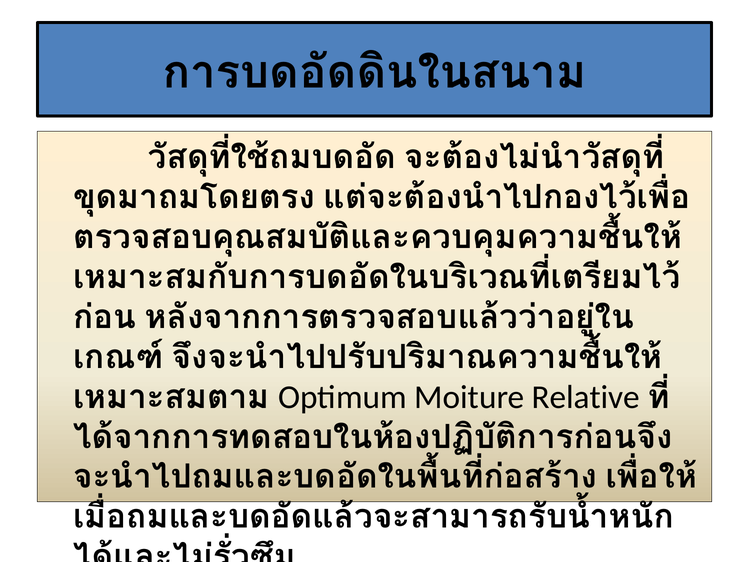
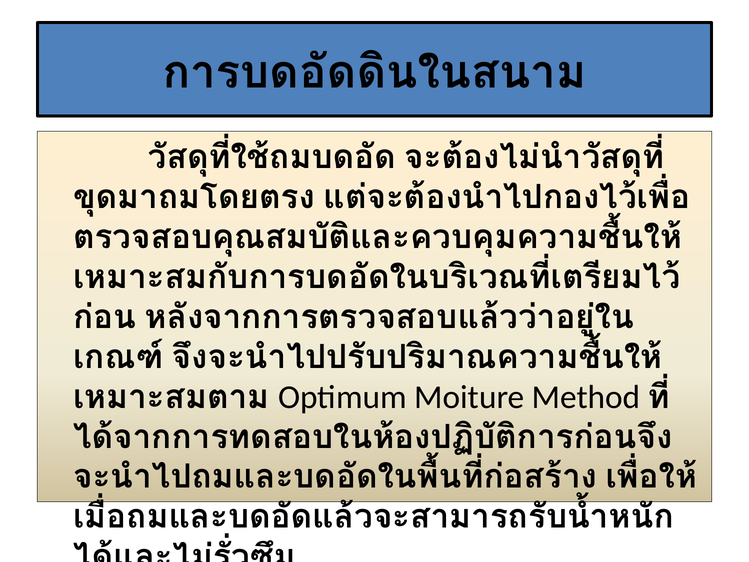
Relative: Relative -> Method (586, 397)
